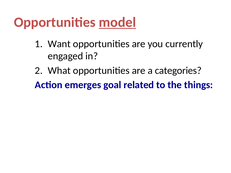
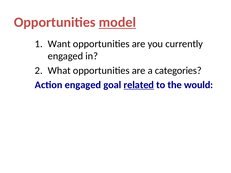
Action emerges: emerges -> engaged (83, 85)
related underline: none -> present (139, 85)
things: things -> would (199, 85)
